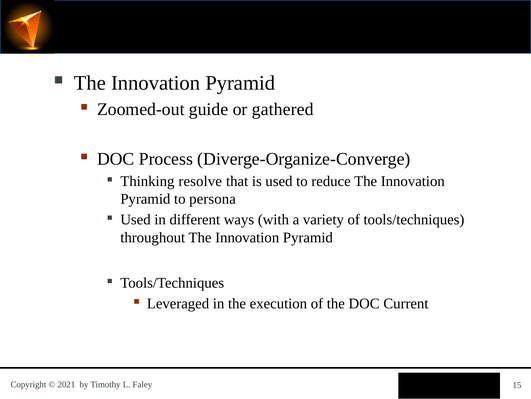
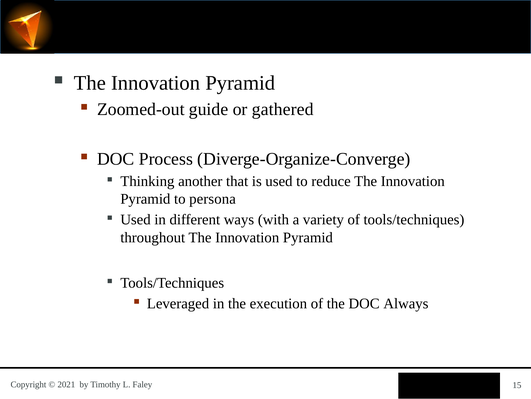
resolve: resolve -> another (200, 181)
Current: Current -> Always (406, 303)
